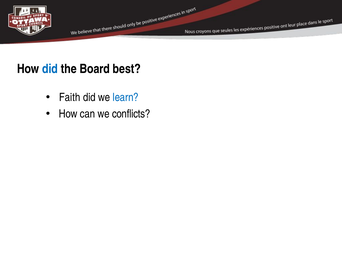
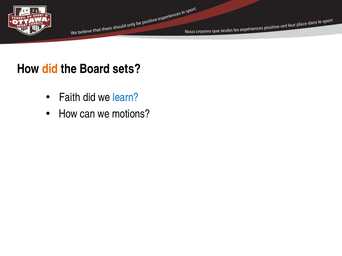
did colour: blue -> orange (50, 69)
best: best -> sets (127, 69)
conflicts: conflicts -> motions (131, 114)
